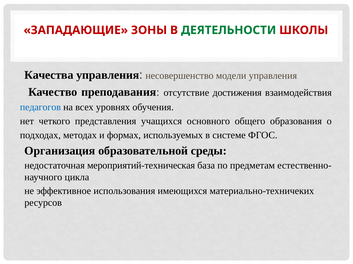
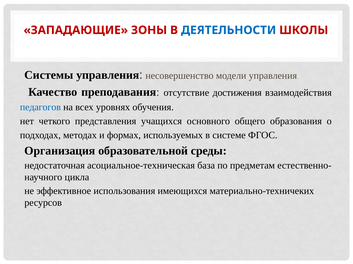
ДЕЯТЕЛЬНОСТИ colour: green -> blue (229, 30)
Качества: Качества -> Системы (49, 75)
мероприятий-техническая: мероприятий-техническая -> асоциальное-техническая (141, 166)
